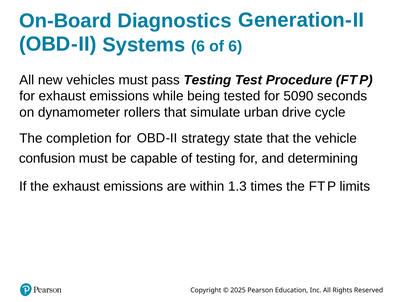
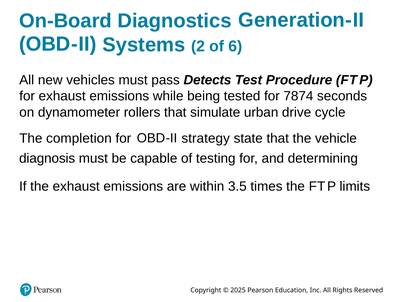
Systems 6: 6 -> 2 (198, 46)
pass Testing: Testing -> Detects (207, 80)
5090: 5090 -> 7874 (298, 96)
confusion: confusion -> diagnosis (47, 159)
1.3: 1.3 -> 3.5 (237, 187)
